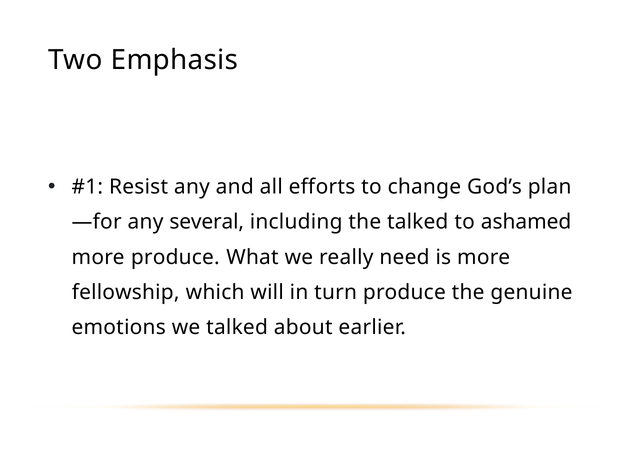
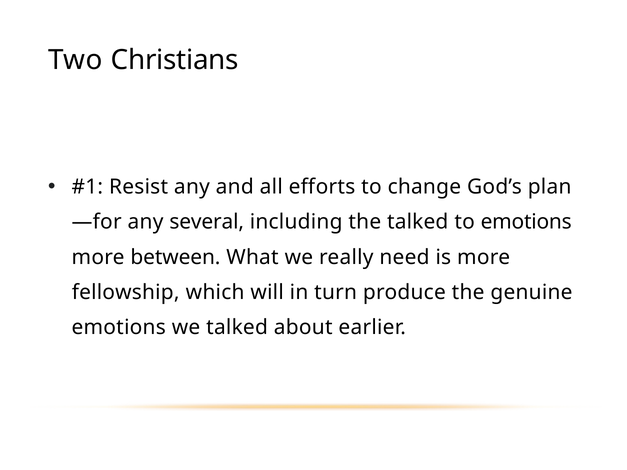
Emphasis: Emphasis -> Christians (175, 60)
to ashamed: ashamed -> emotions (526, 222)
more produce: produce -> between (175, 257)
